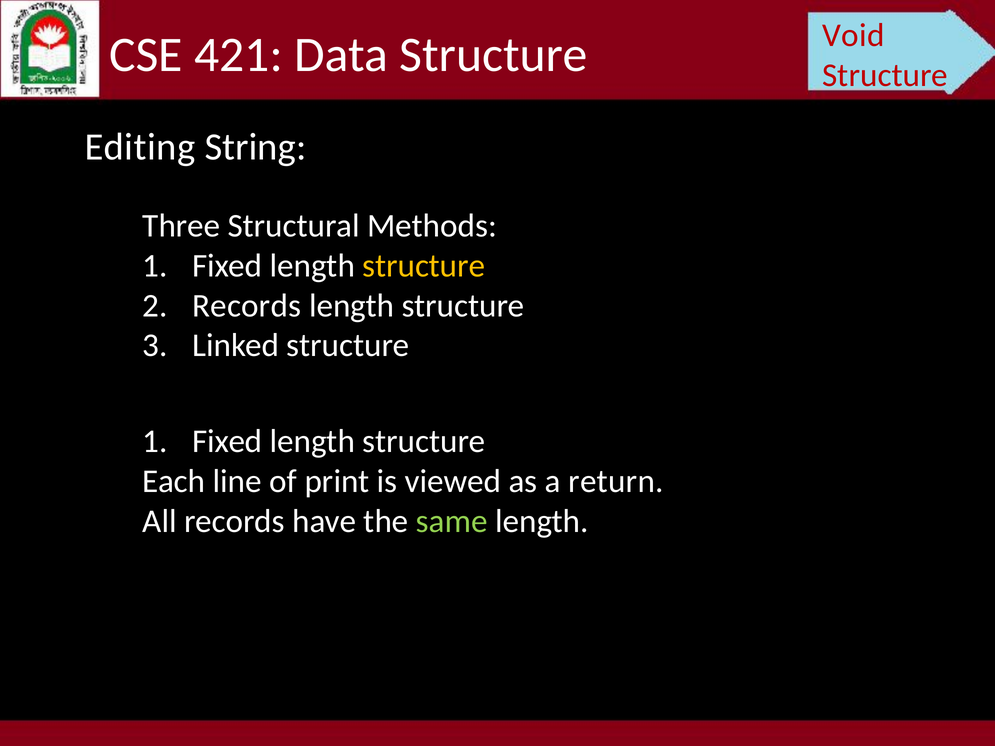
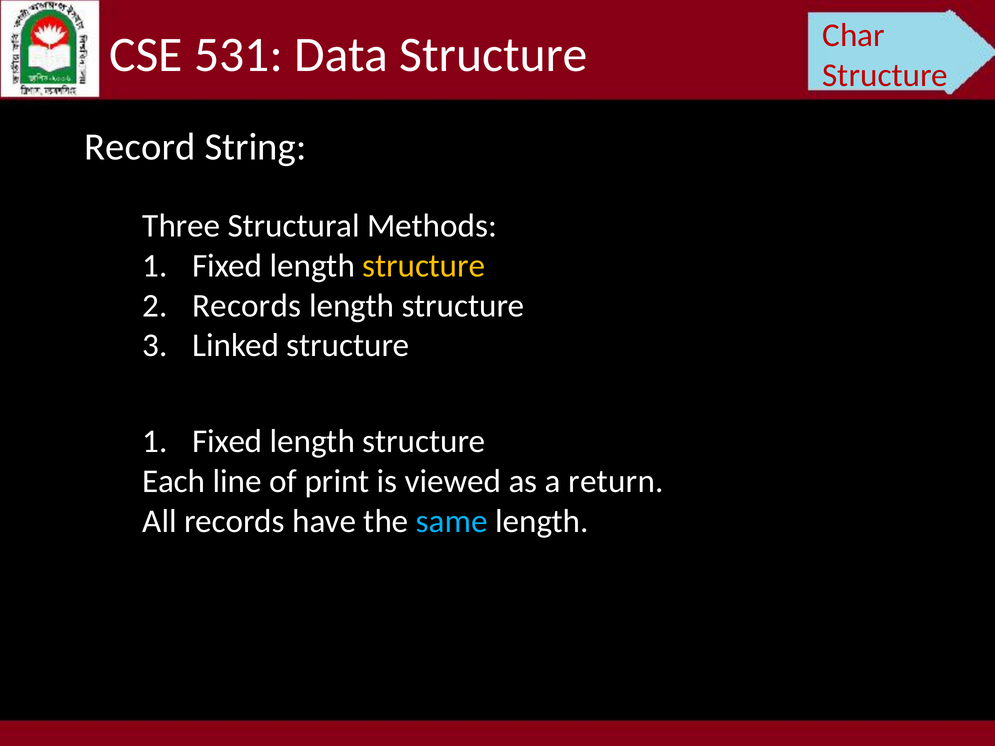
421: 421 -> 531 (238, 55)
Void: Void -> Char (854, 35)
Editing: Editing -> Record (140, 147)
same colour: light green -> light blue (452, 521)
